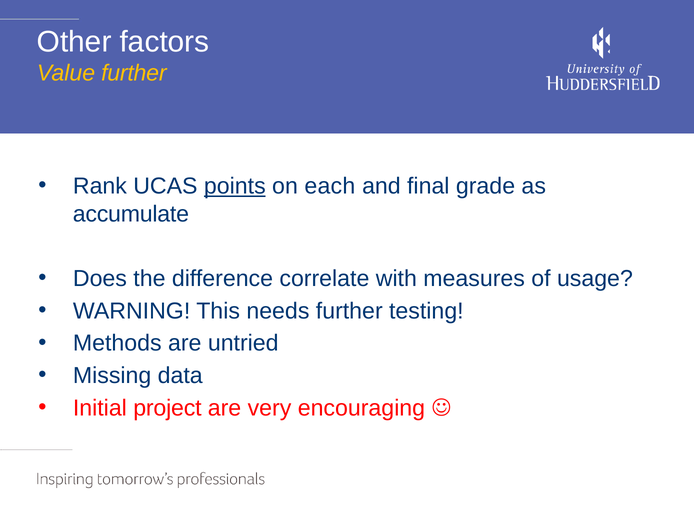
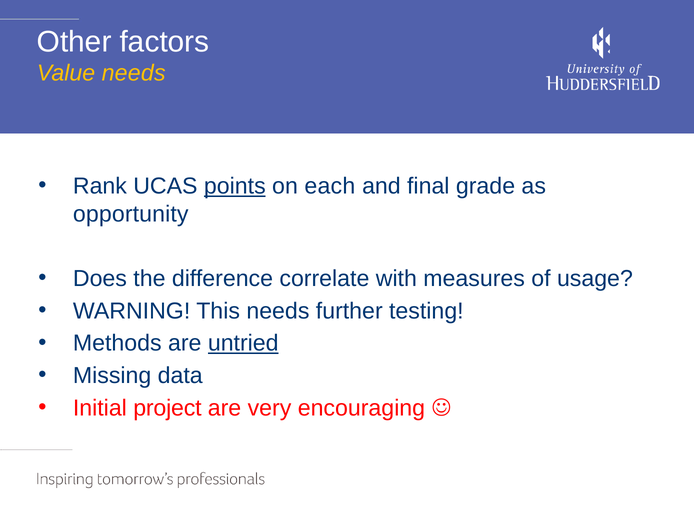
Value further: further -> needs (134, 73)
accumulate: accumulate -> opportunity (131, 214)
untried underline: none -> present (243, 344)
